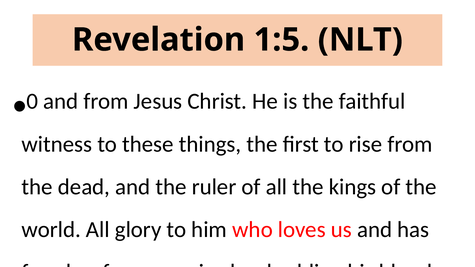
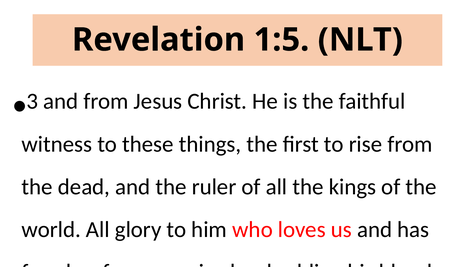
0: 0 -> 3 (32, 101)
